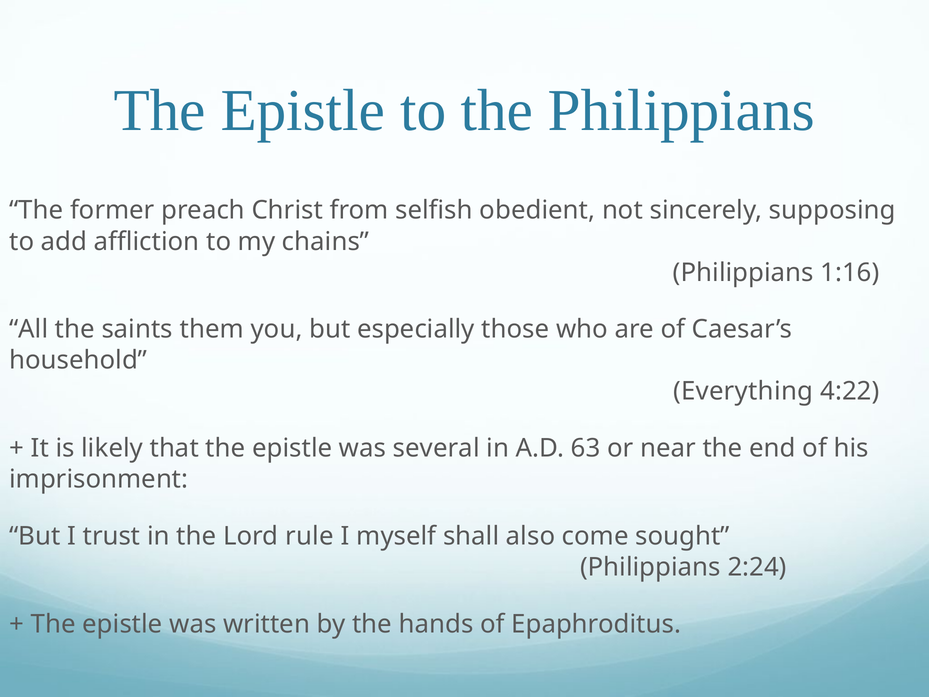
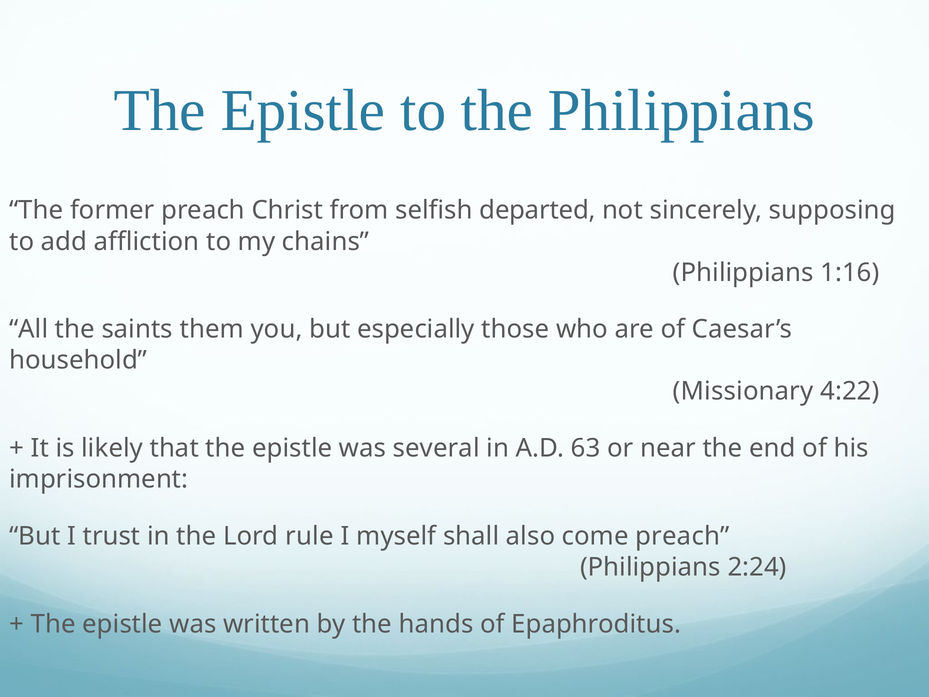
obedient: obedient -> departed (537, 210)
Everything: Everything -> Missionary (743, 391)
come sought: sought -> preach (682, 536)
